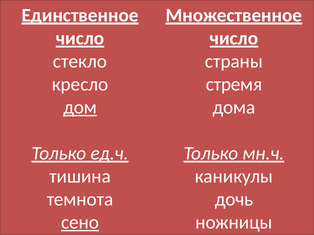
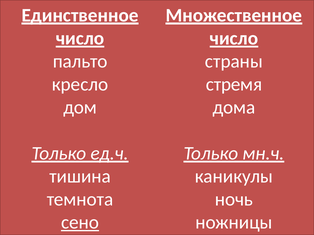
стекло: стекло -> пальто (80, 61)
дом underline: present -> none (80, 108)
дочь: дочь -> ночь (234, 200)
